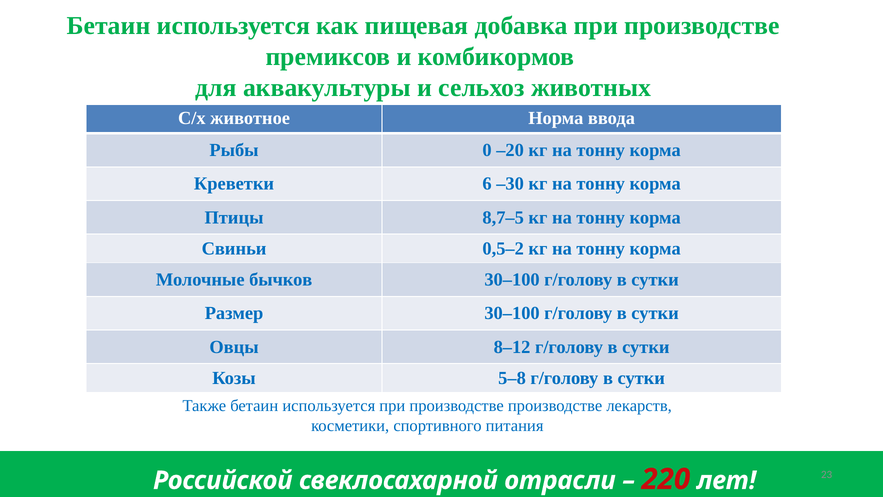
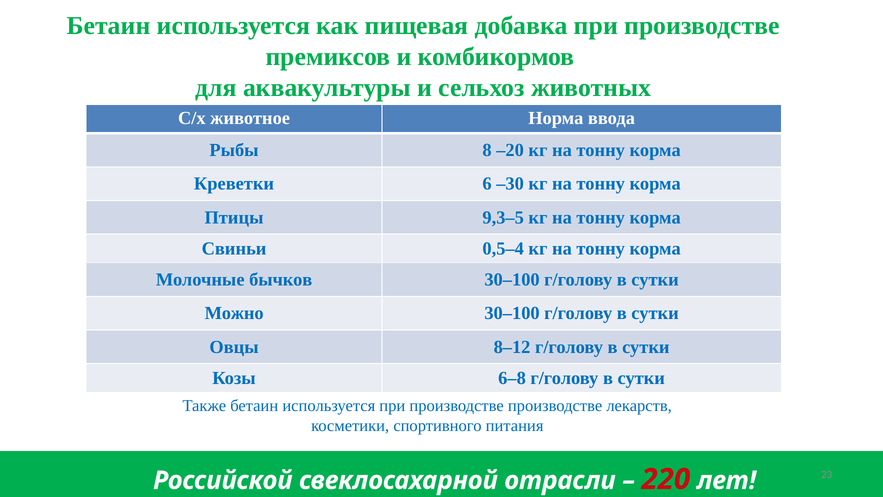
0: 0 -> 8 (487, 150)
8,7–5: 8,7–5 -> 9,3–5 (503, 217)
0,5–2: 0,5–2 -> 0,5–4 (503, 248)
Размер: Размер -> Можно (234, 313)
5–8: 5–8 -> 6–8 (512, 378)
